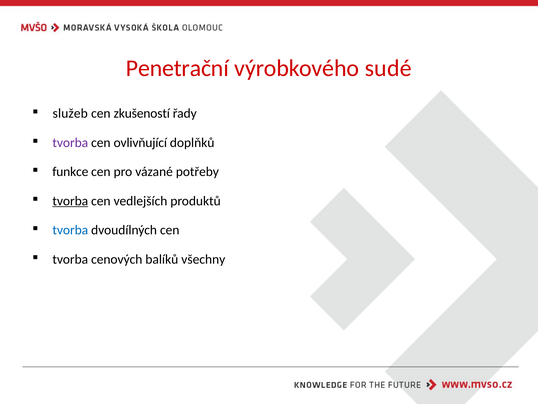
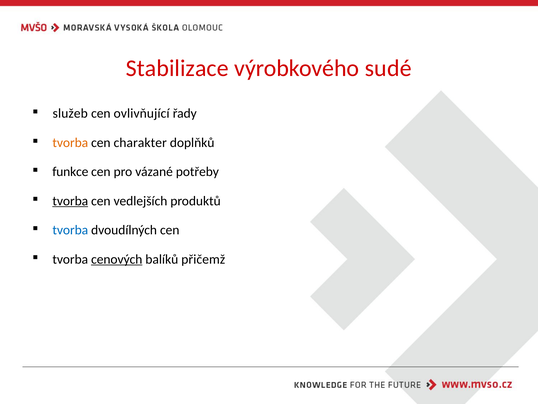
Penetrační: Penetrační -> Stabilizace (177, 68)
zkušeností: zkušeností -> ovlivňující (142, 113)
tvorba colour: purple -> orange (70, 143)
ovlivňující: ovlivňující -> charakter (140, 143)
cenových underline: none -> present (117, 259)
všechny: všechny -> přičemž (203, 259)
